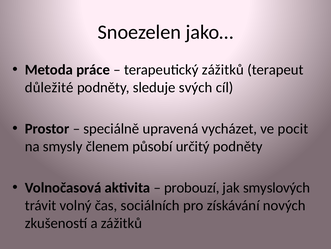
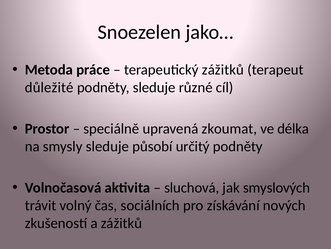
svých: svých -> různé (196, 87)
vycházet: vycházet -> zkoumat (229, 128)
pocit: pocit -> délka (293, 128)
smysly členem: členem -> sleduje (107, 146)
probouzí: probouzí -> sluchová (192, 187)
